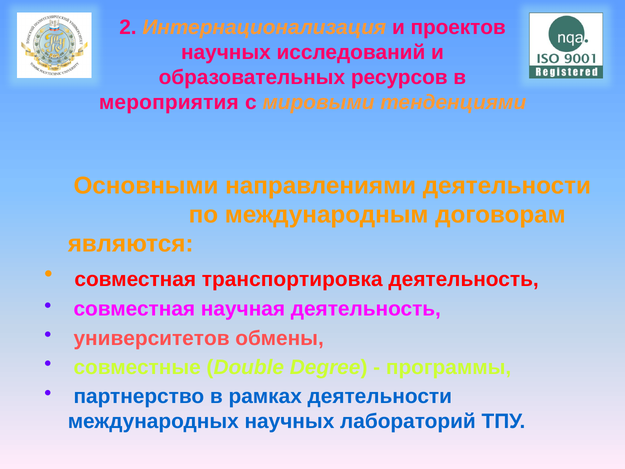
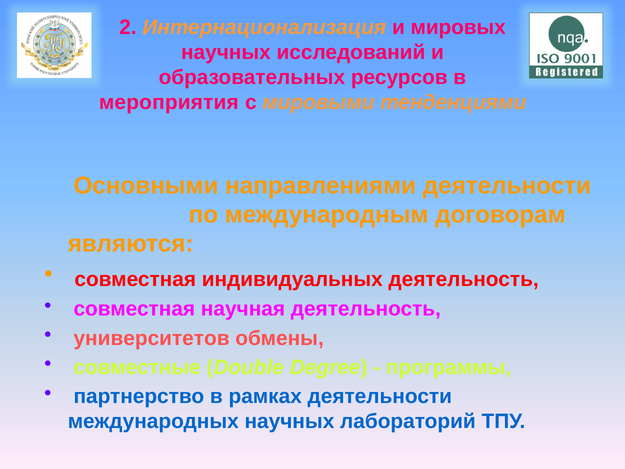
проектов: проектов -> мировых (458, 27)
транспортировка: транспортировка -> индивидуальных (292, 279)
